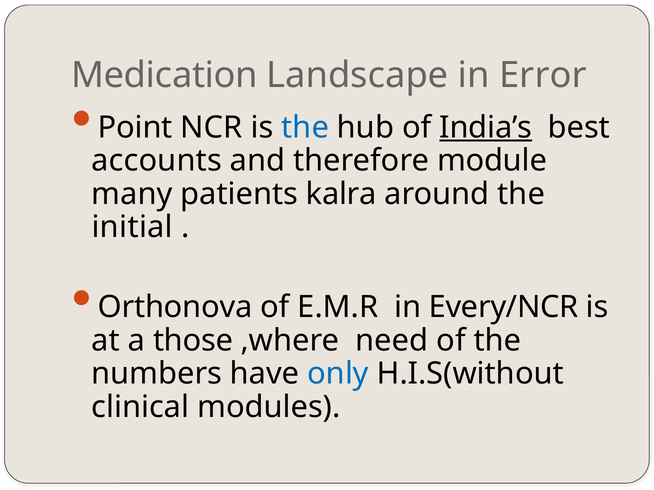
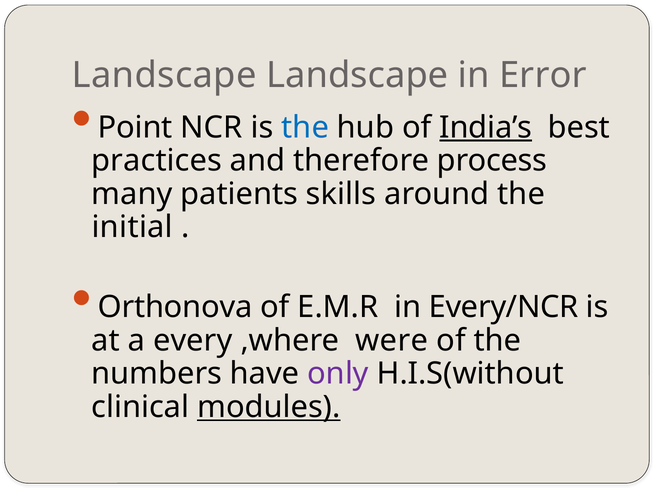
Medication: Medication -> Landscape (164, 76)
accounts: accounts -> practices (157, 161)
module: module -> process (492, 161)
kalra: kalra -> skills (341, 194)
those: those -> every (193, 341)
need: need -> were (392, 341)
only colour: blue -> purple (338, 374)
modules underline: none -> present (269, 407)
